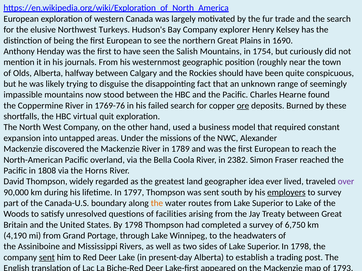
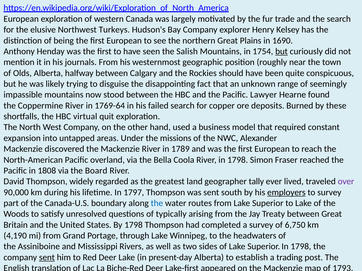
but underline: none -> present (282, 51)
Charles: Charles -> Lawyer (264, 95)
1769-76: 1769-76 -> 1769-64 (110, 106)
ore underline: present -> none (243, 106)
River in 2382: 2382 -> 1798 (238, 160)
Horns: Horns -> Board (96, 171)
idea: idea -> tally (256, 182)
the colour: orange -> blue (157, 204)
facilities: facilities -> typically (171, 214)
